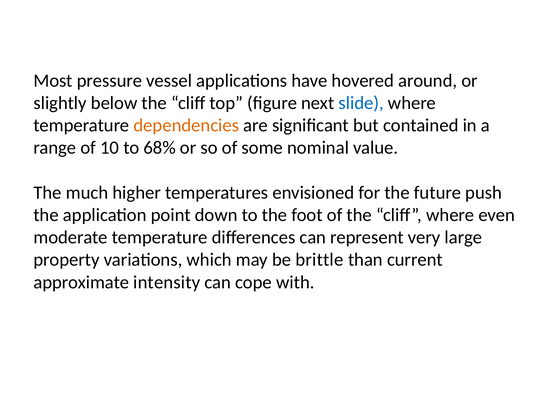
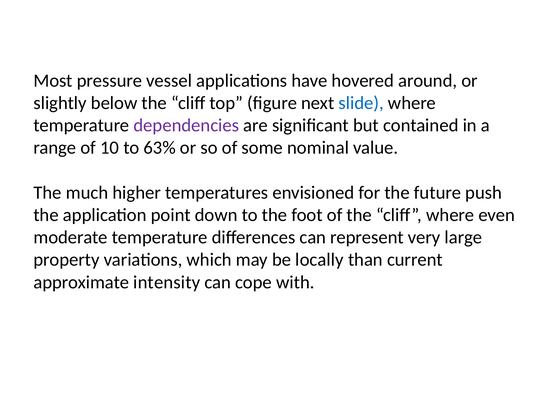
dependencies colour: orange -> purple (186, 125)
68%: 68% -> 63% (160, 148)
brittle: brittle -> locally (320, 260)
